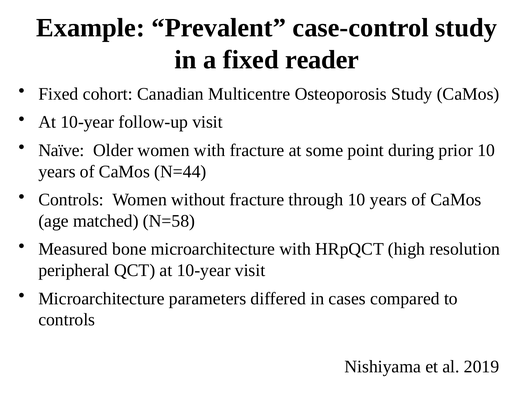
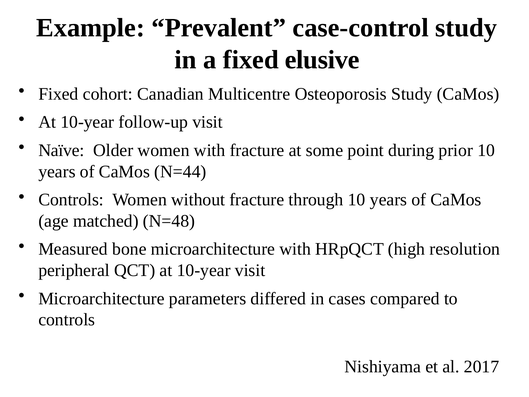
reader: reader -> elusive (322, 60)
N=58: N=58 -> N=48 (169, 221)
2019: 2019 -> 2017 (482, 366)
